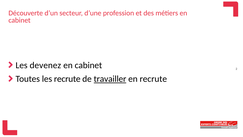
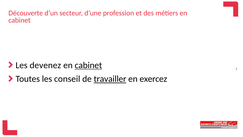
cabinet underline: none -> present (88, 65)
les recrute: recrute -> conseil (67, 79)
en recrute: recrute -> exercez (153, 79)
